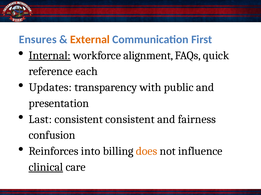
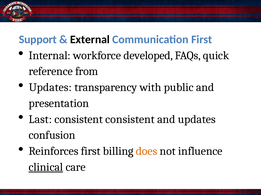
Ensures: Ensures -> Support (38, 40)
External colour: orange -> black (90, 40)
Internal underline: present -> none (50, 56)
alignment: alignment -> developed (148, 56)
each: each -> from (87, 72)
and fairness: fairness -> updates (197, 120)
Reinforces into: into -> first (91, 152)
